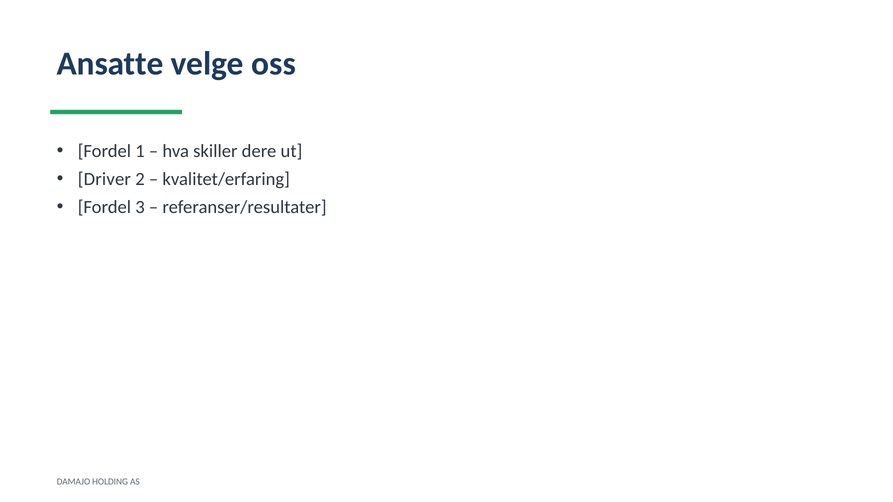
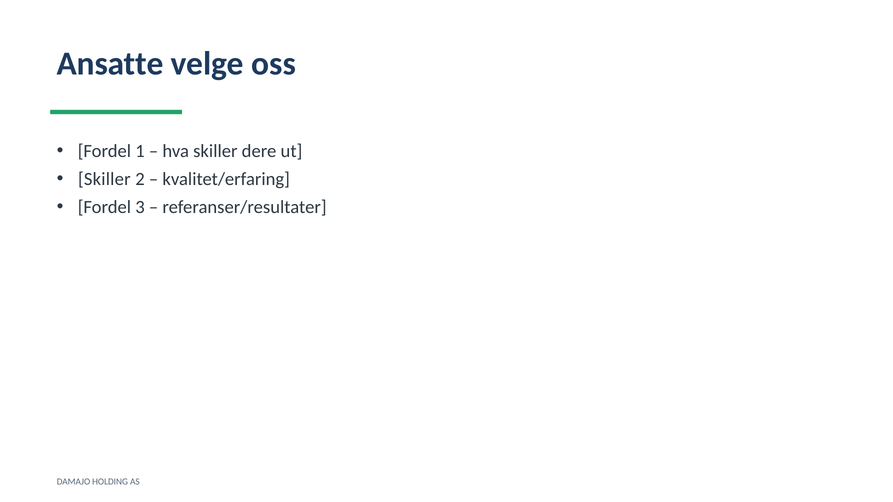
Driver: Driver -> Skiller (104, 179)
